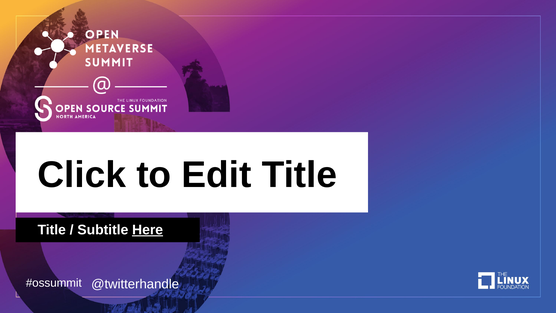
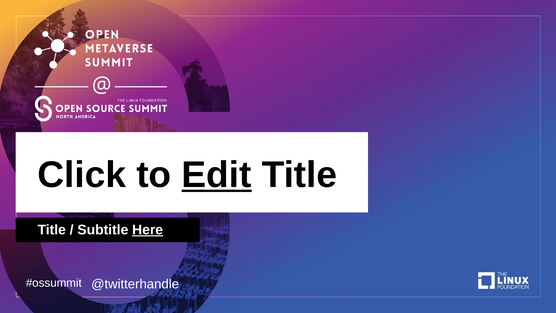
Edit underline: none -> present (217, 175)
